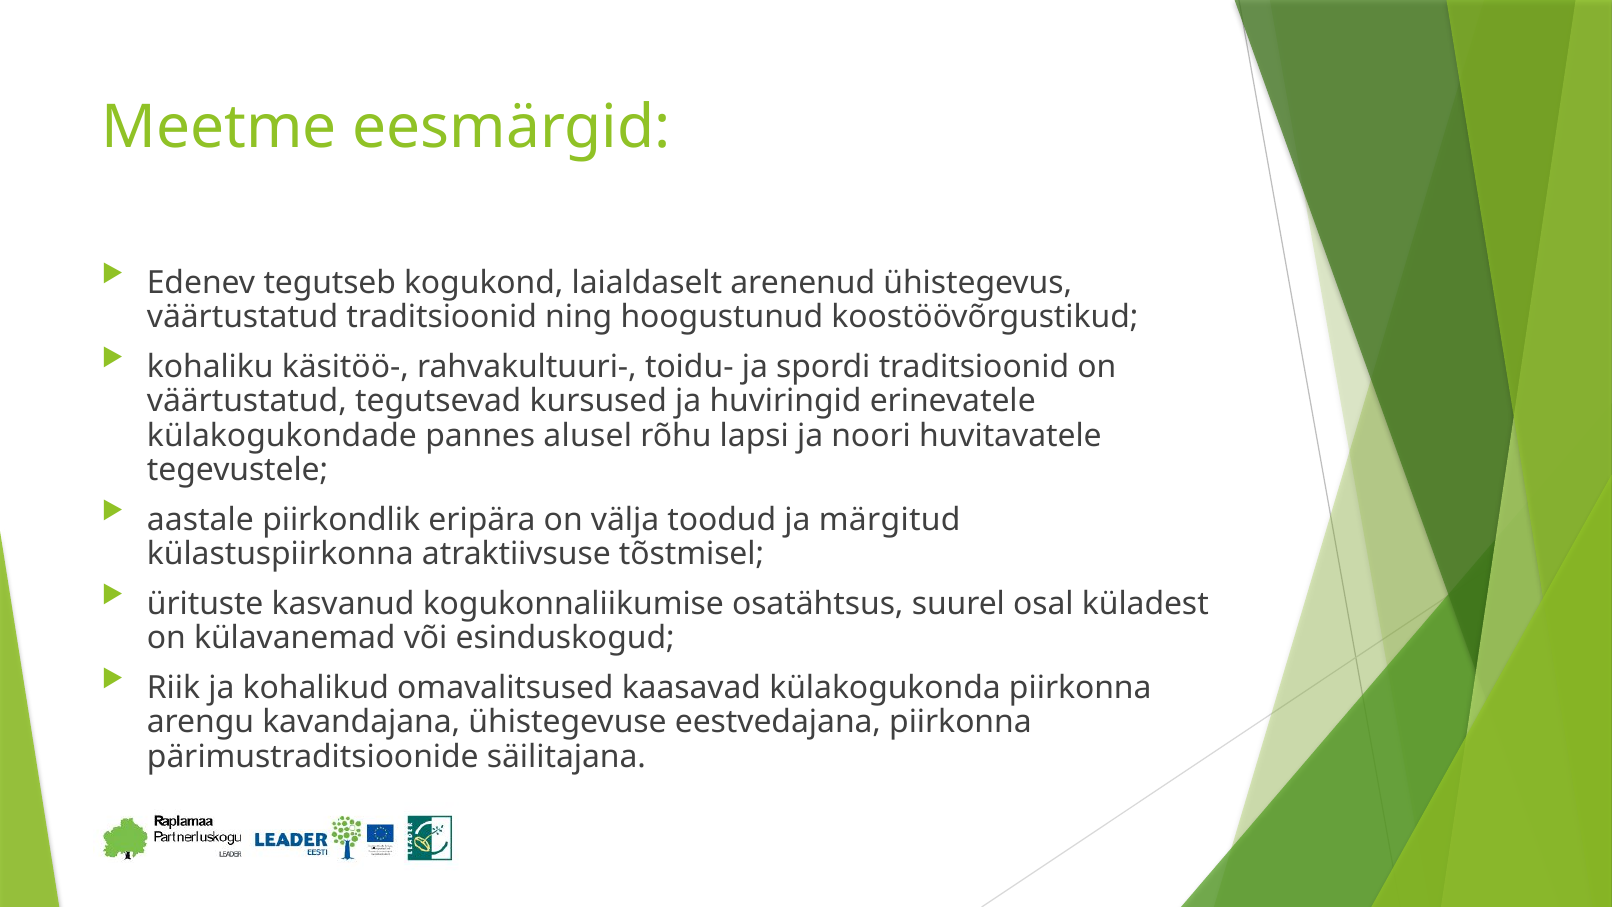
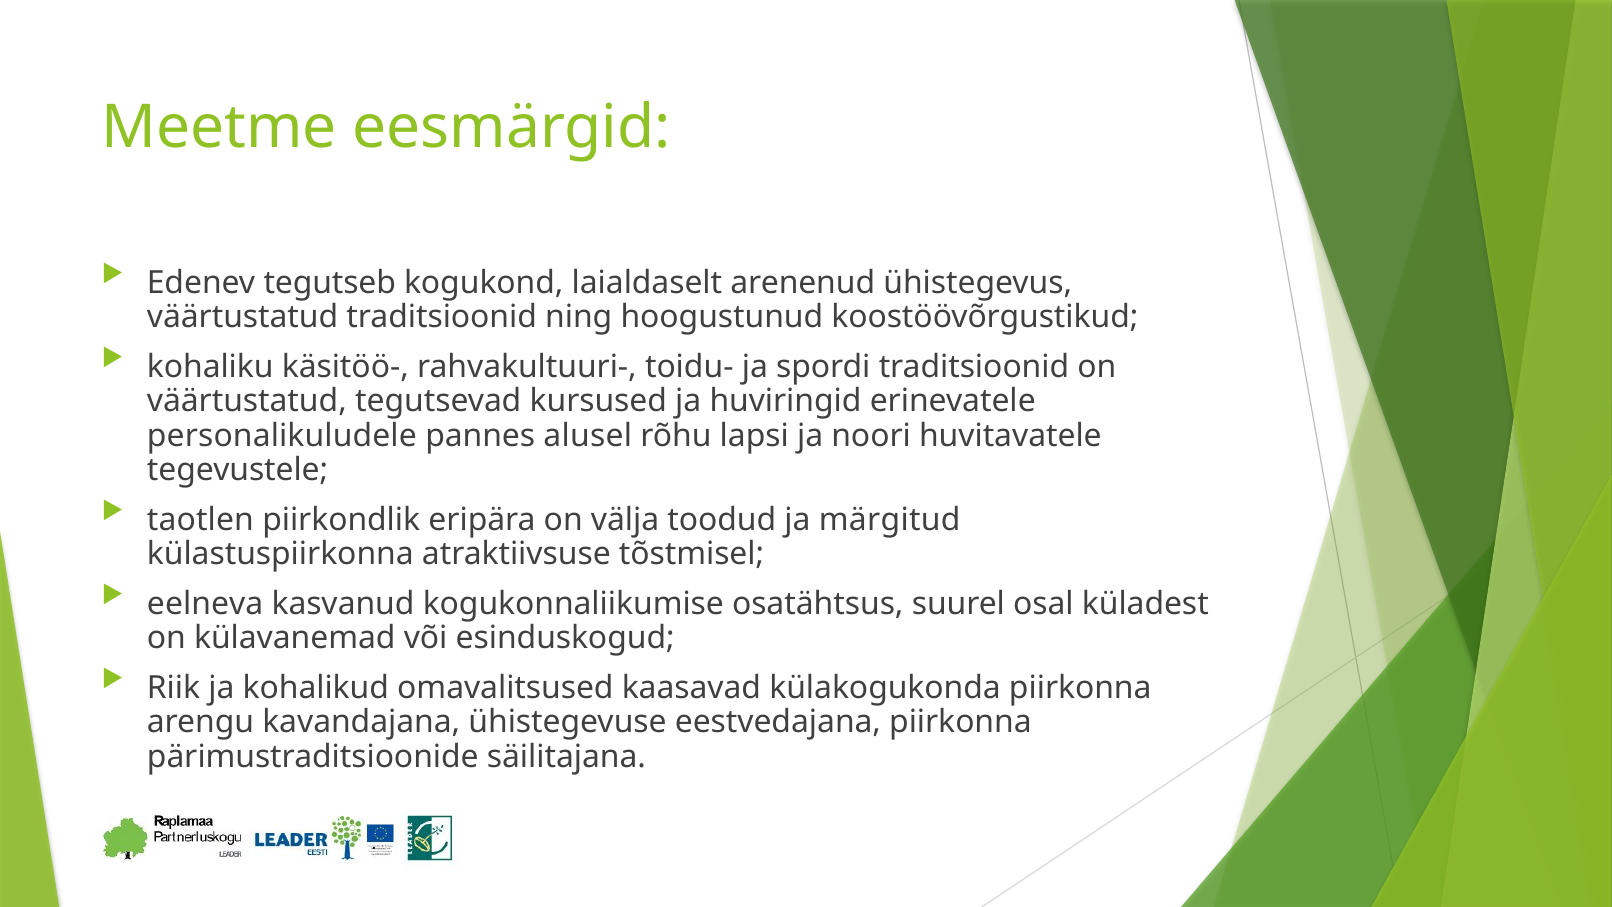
külakogukondade: külakogukondade -> personalikuludele (282, 436)
aastale: aastale -> taotlen (200, 520)
ürituste: ürituste -> eelneva (205, 604)
